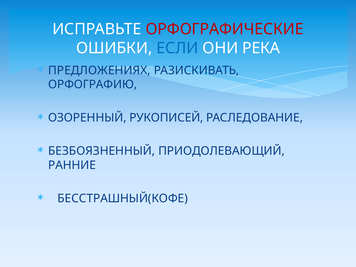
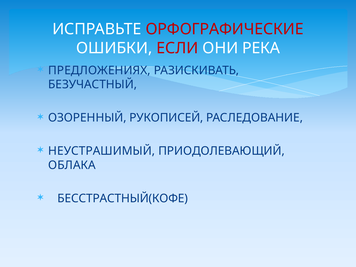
ЕСЛИ colour: blue -> red (177, 48)
ОРФОГРАФИЮ: ОРФОГРАФИЮ -> БЕЗУЧАСТНЫЙ (93, 85)
БЕЗБОЯЗНЕННЫЙ: БЕЗБОЯЗНЕННЫЙ -> НЕУСТРАШИМЫЙ (102, 151)
РАННИЕ: РАННИЕ -> ОБЛАКА (72, 165)
БЕССТРАШНЫЙ(КОФЕ: БЕССТРАШНЫЙ(КОФЕ -> БЕССТРАСТНЫЙ(КОФЕ (123, 198)
